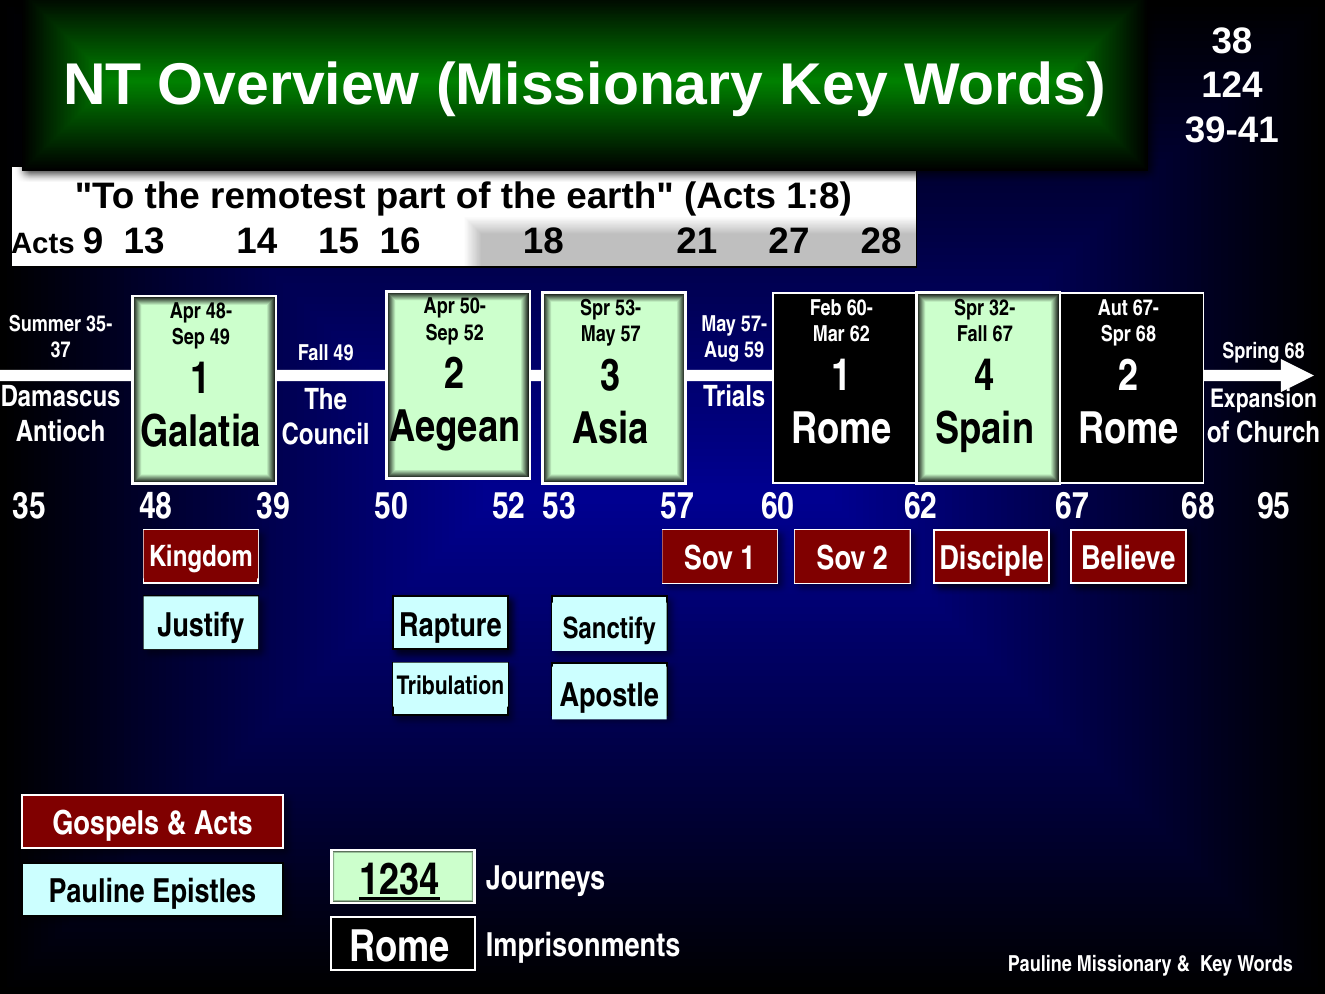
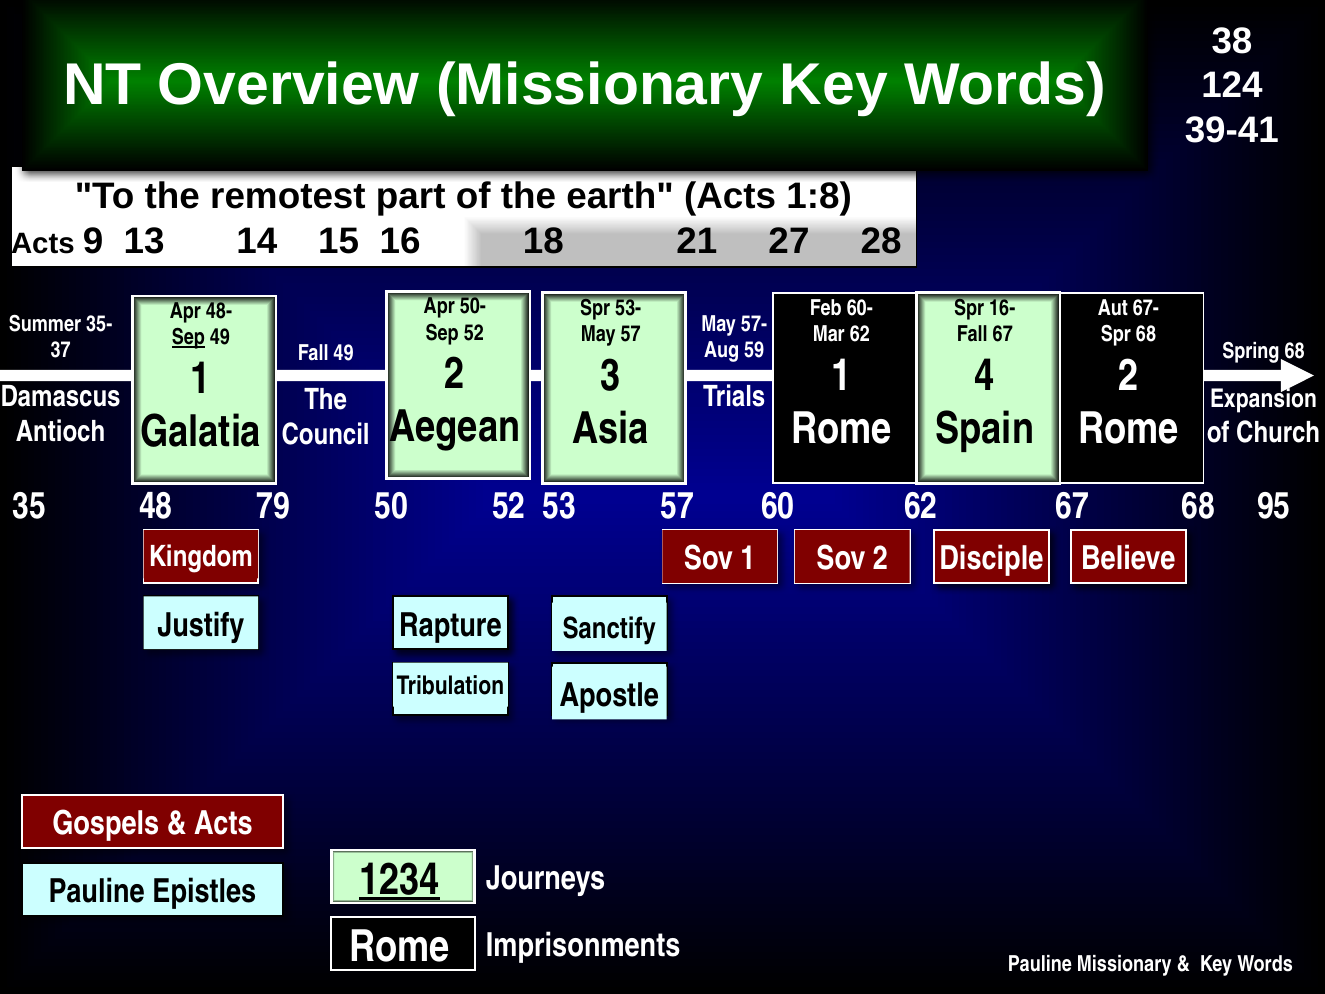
32-: 32- -> 16- (1002, 308)
Sep underline: none -> present (188, 337)
39: 39 -> 79 (274, 506)
